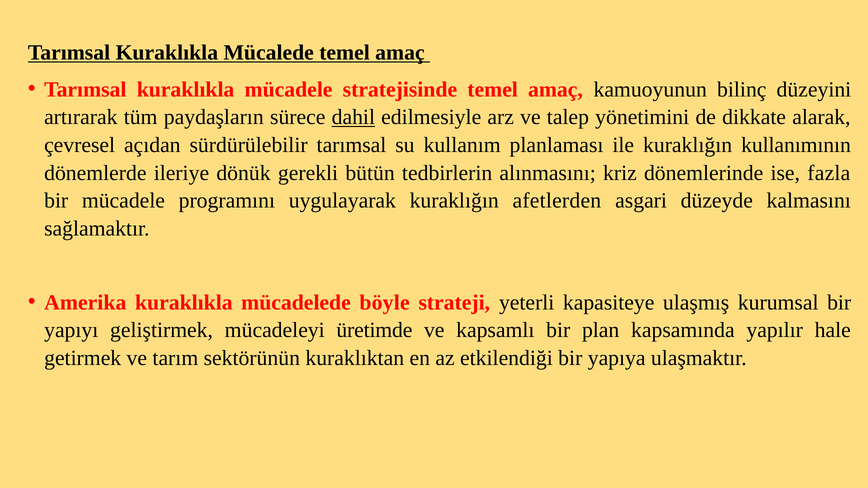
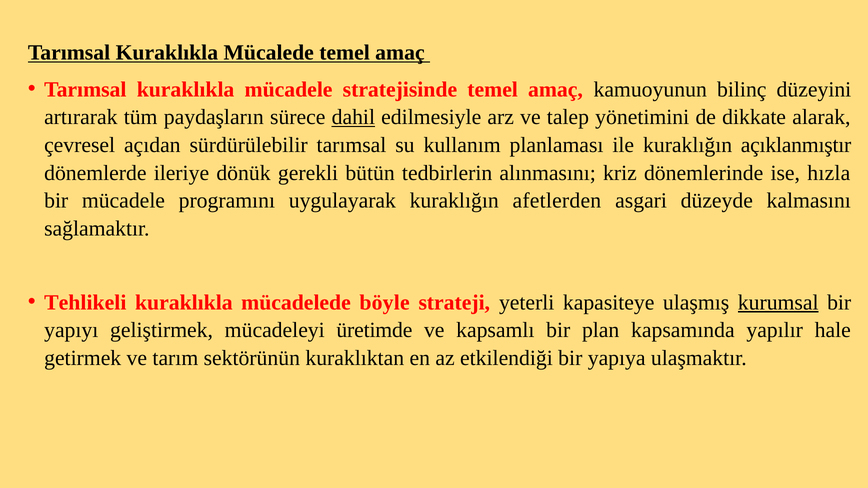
kullanımının: kullanımının -> açıklanmıştır (796, 145)
fazla: fazla -> hızla (829, 173)
Amerika: Amerika -> Tehlikeli (85, 303)
kurumsal underline: none -> present (778, 303)
